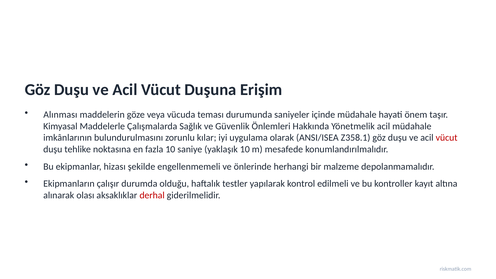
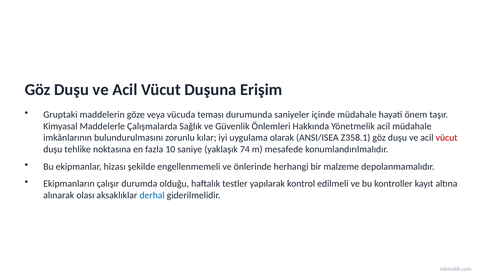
Alınması: Alınması -> Gruptaki (60, 115)
yaklaşık 10: 10 -> 74 (245, 149)
derhal colour: red -> blue (152, 195)
